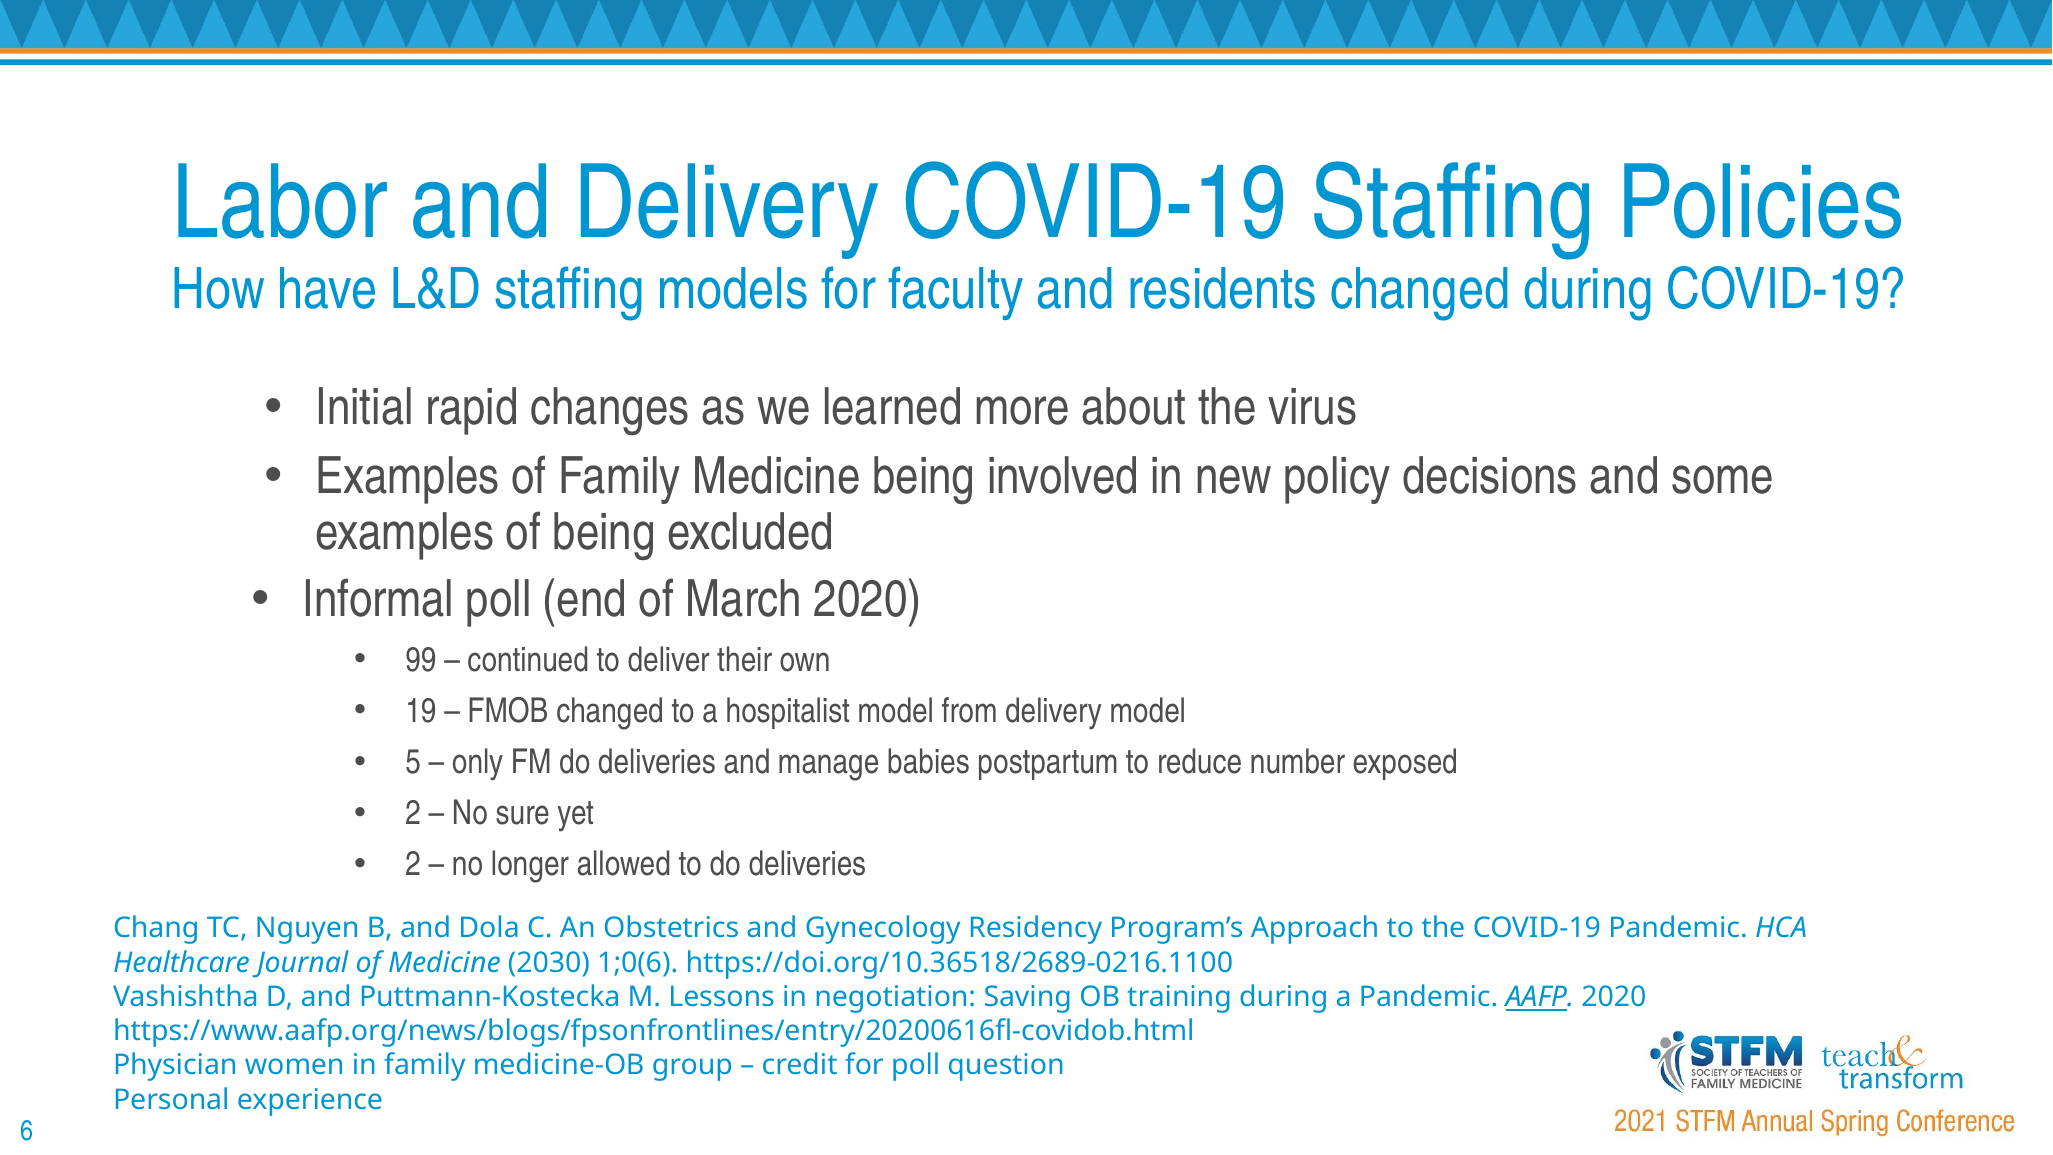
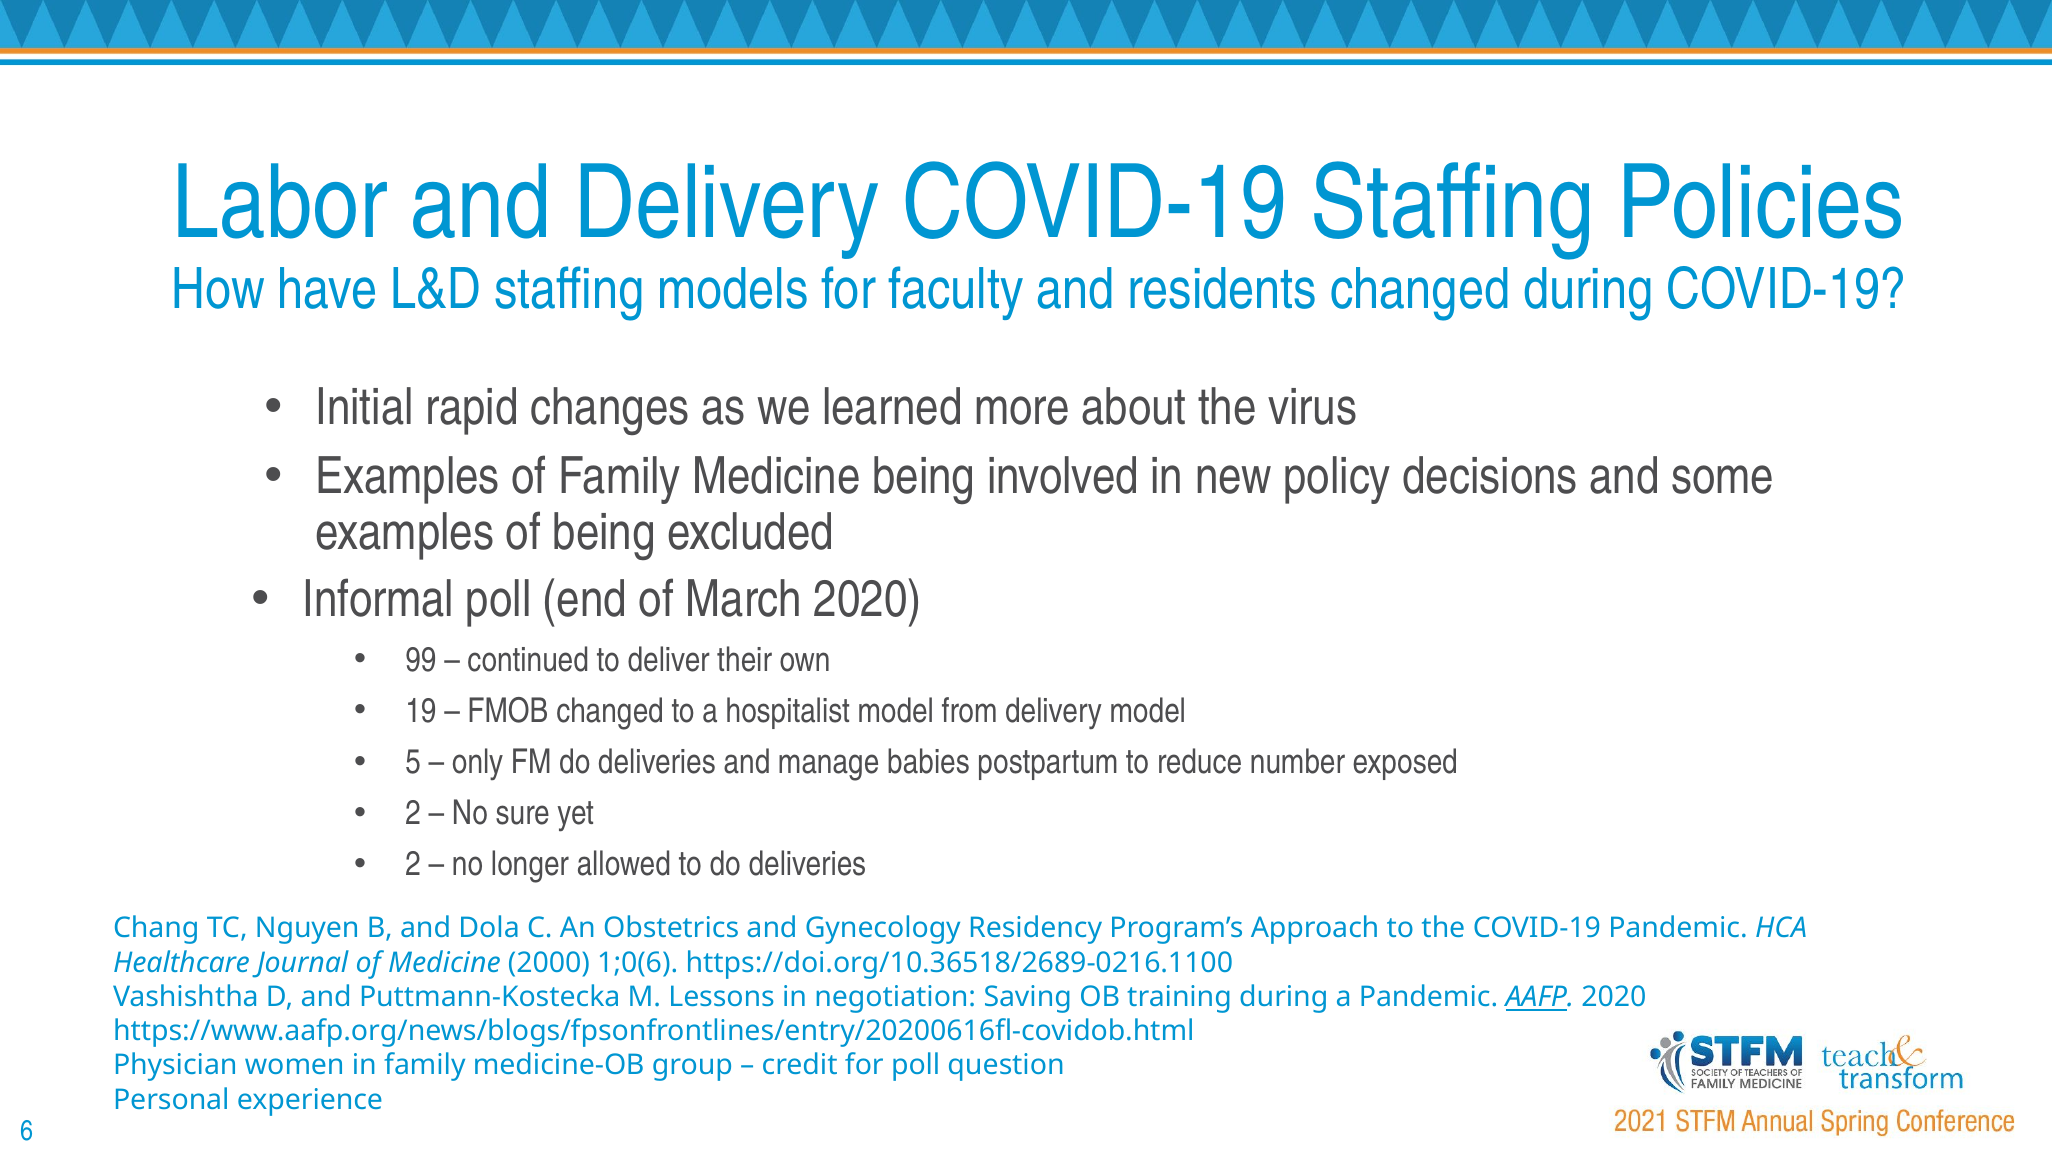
2030: 2030 -> 2000 (549, 963)
